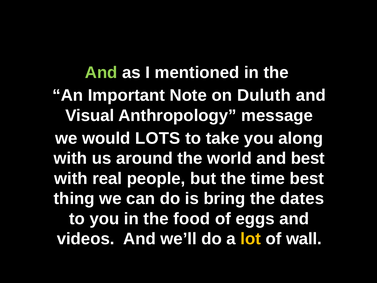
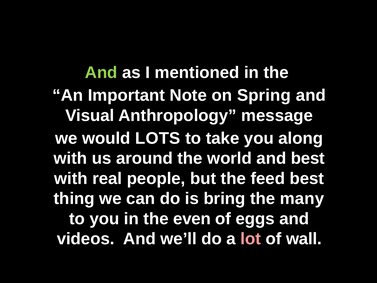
Duluth: Duluth -> Spring (264, 95)
time: time -> feed (268, 178)
dates: dates -> many (302, 199)
food: food -> even (192, 219)
lot colour: yellow -> pink (251, 239)
